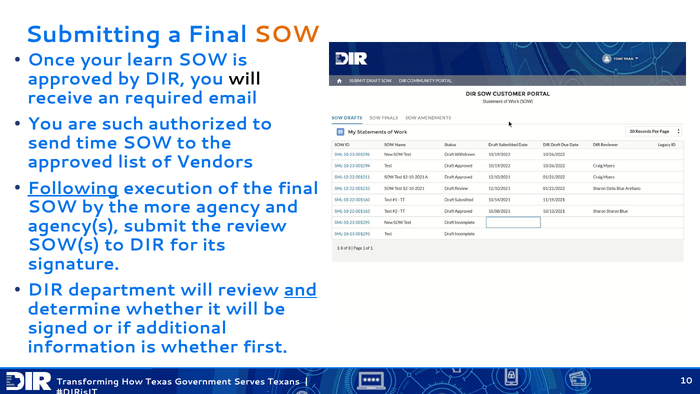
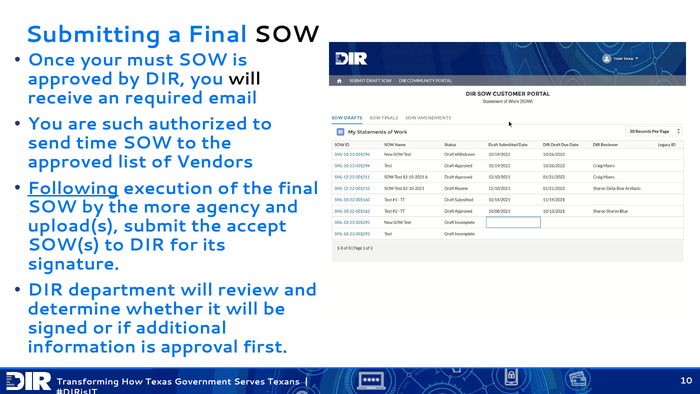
SOW colour: orange -> black (287, 35)
learn: learn -> must (150, 60)
agency(s: agency(s -> upload(s (73, 226)
the review: review -> accept (256, 226)
and underline: present -> none (300, 290)
is whether: whether -> approval (199, 347)
